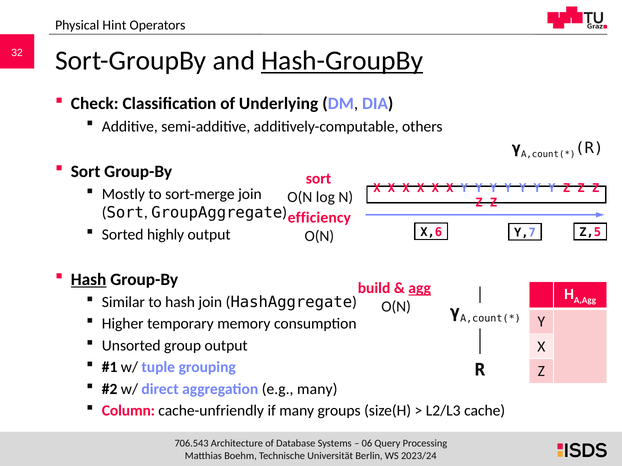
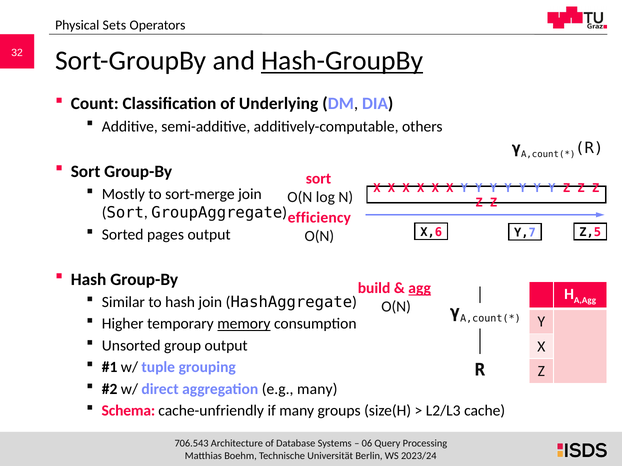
Hint: Hint -> Sets (114, 25)
Check: Check -> Count (95, 104)
highly: highly -> pages (165, 235)
Hash underline: present -> none (89, 280)
memory underline: none -> present (244, 324)
Column: Column -> Schema (128, 411)
